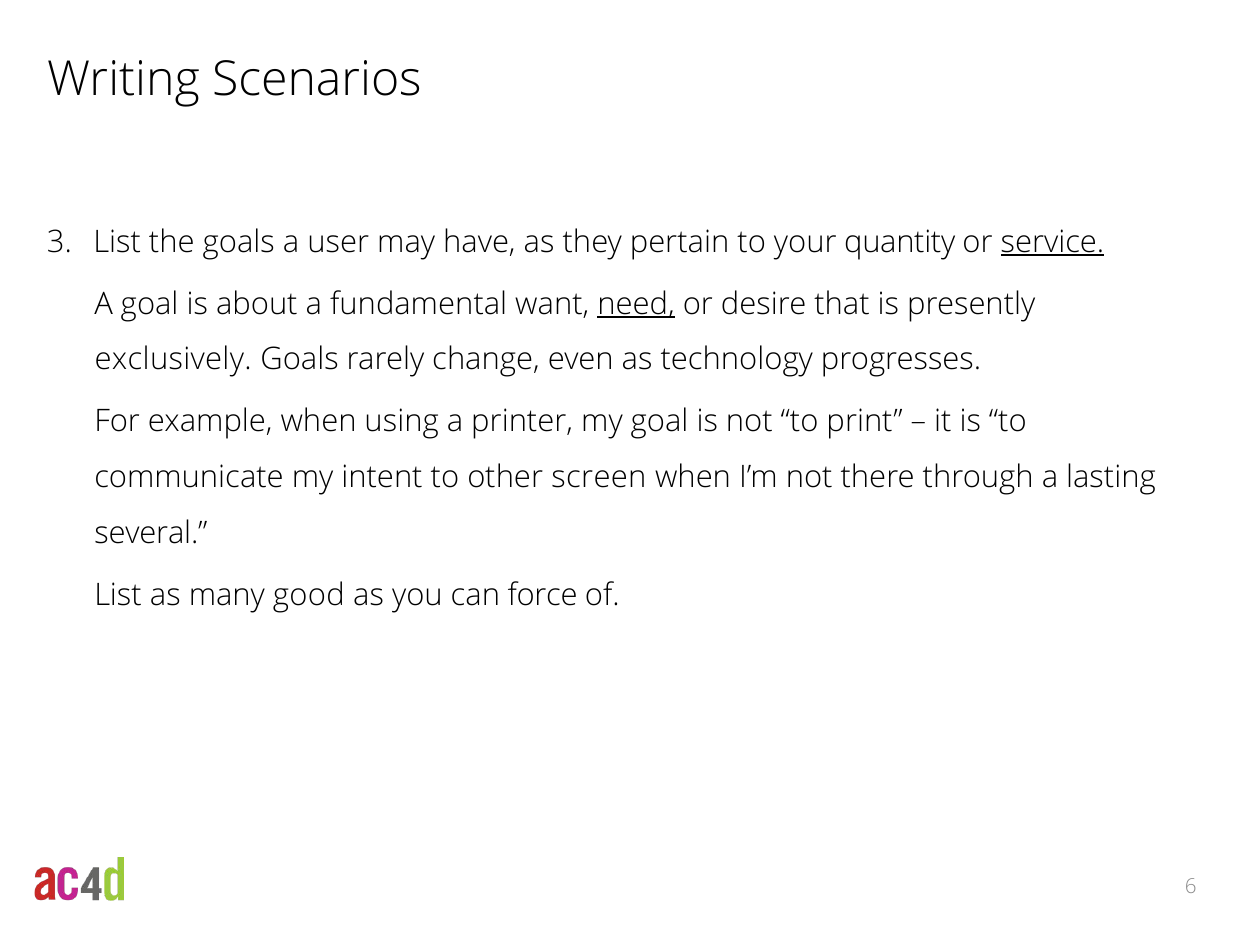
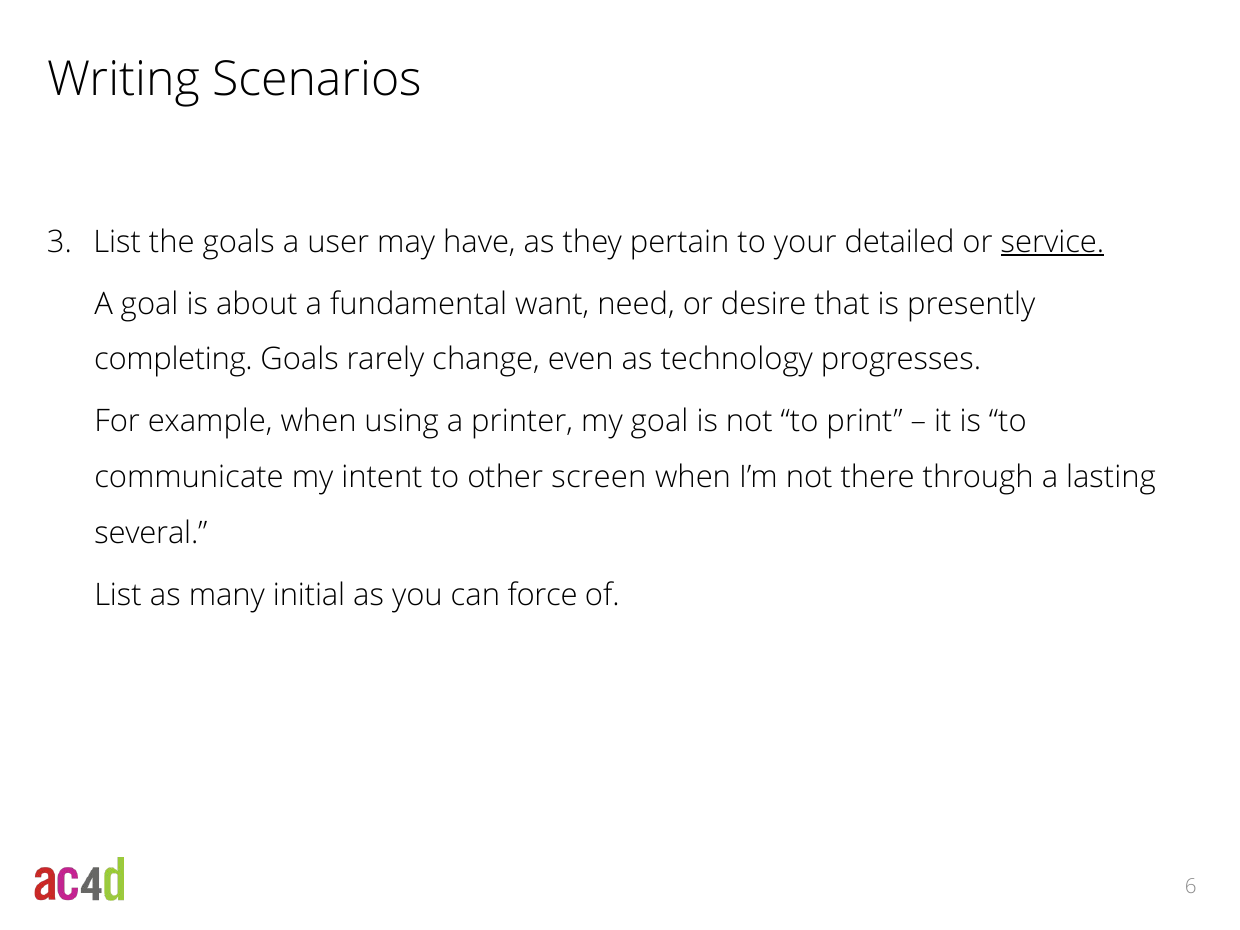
quantity: quantity -> detailed (900, 242)
need underline: present -> none (636, 304)
exclusively: exclusively -> completing (173, 360)
good: good -> initial (309, 595)
